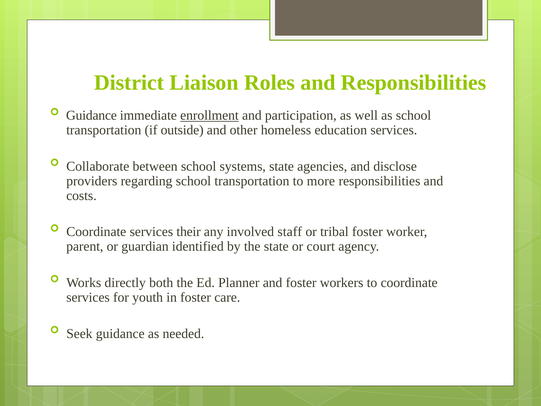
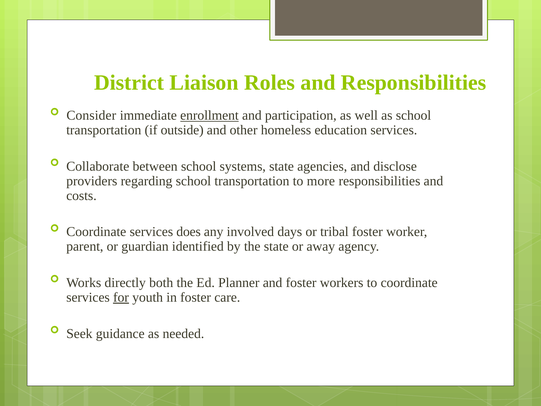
Guidance: Guidance -> Consider (91, 115)
their: their -> does (189, 232)
staff: staff -> days (290, 232)
court: court -> away (321, 246)
for underline: none -> present (121, 297)
